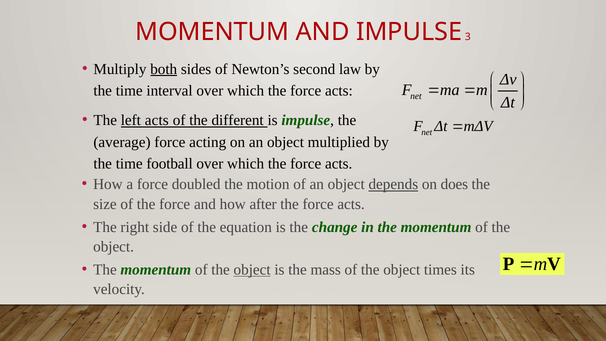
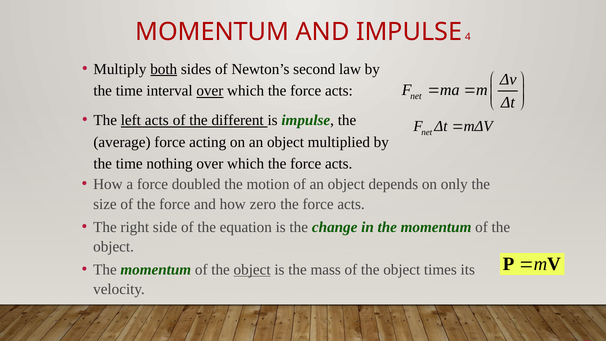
3: 3 -> 4 (468, 37)
over underline: none -> present (210, 91)
football: football -> nothing (170, 164)
depends underline: present -> none (393, 184)
does: does -> only (454, 184)
after: after -> zero (263, 204)
